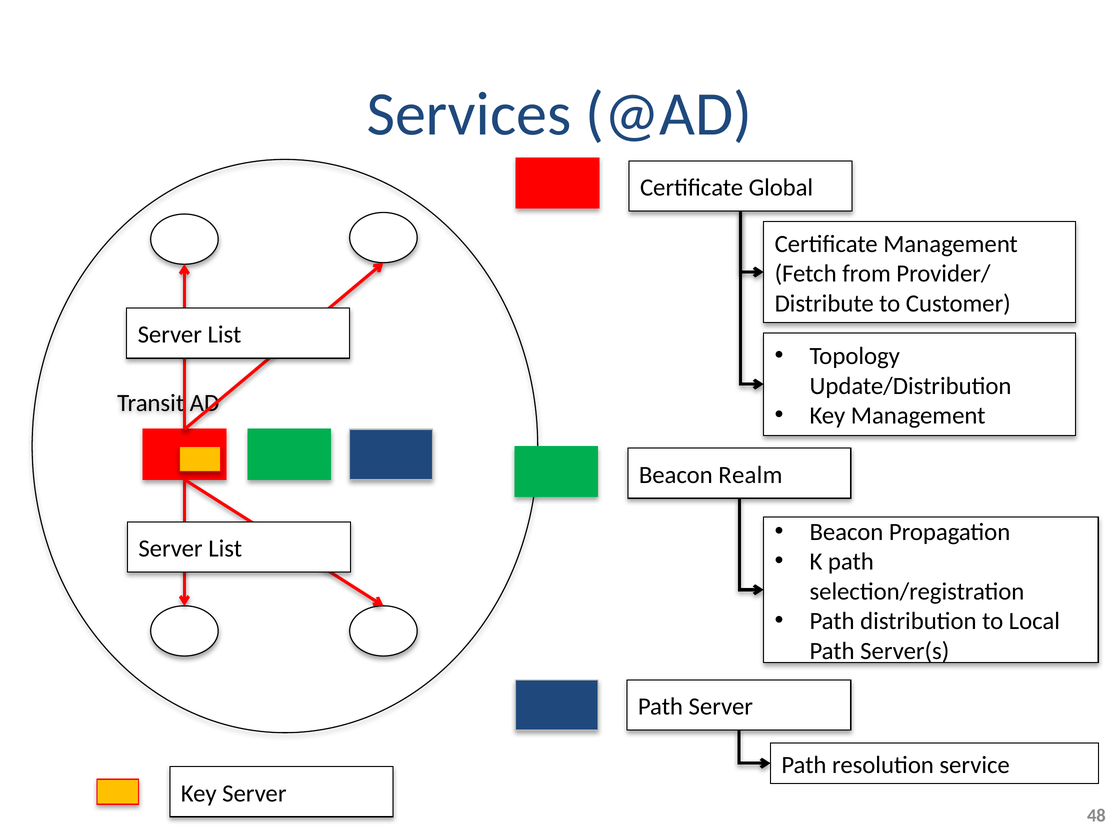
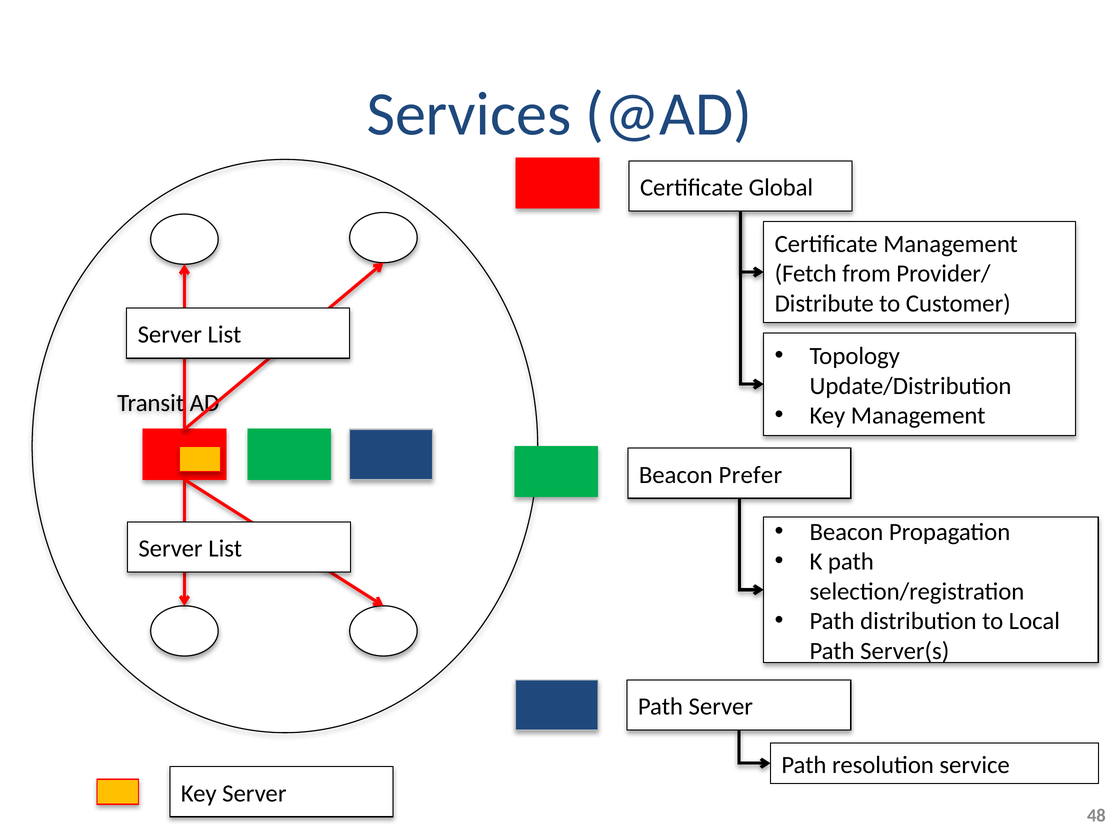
Realm: Realm -> Prefer (750, 475)
